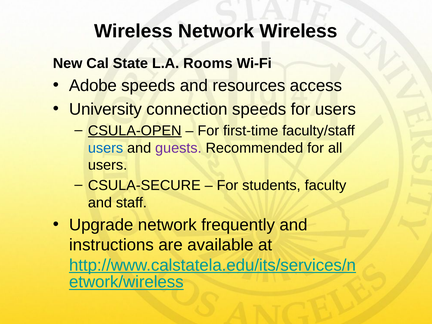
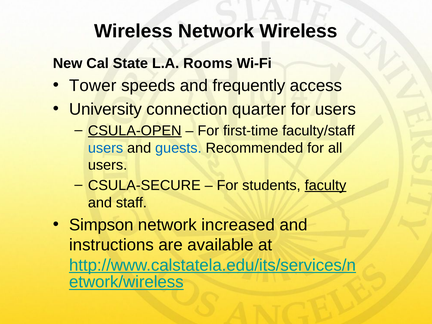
Adobe: Adobe -> Tower (93, 86)
resources: resources -> frequently (249, 86)
connection speeds: speeds -> quarter (259, 109)
guests colour: purple -> blue (178, 148)
faculty underline: none -> present (325, 185)
Upgrade: Upgrade -> Simpson (101, 225)
frequently: frequently -> increased (238, 225)
